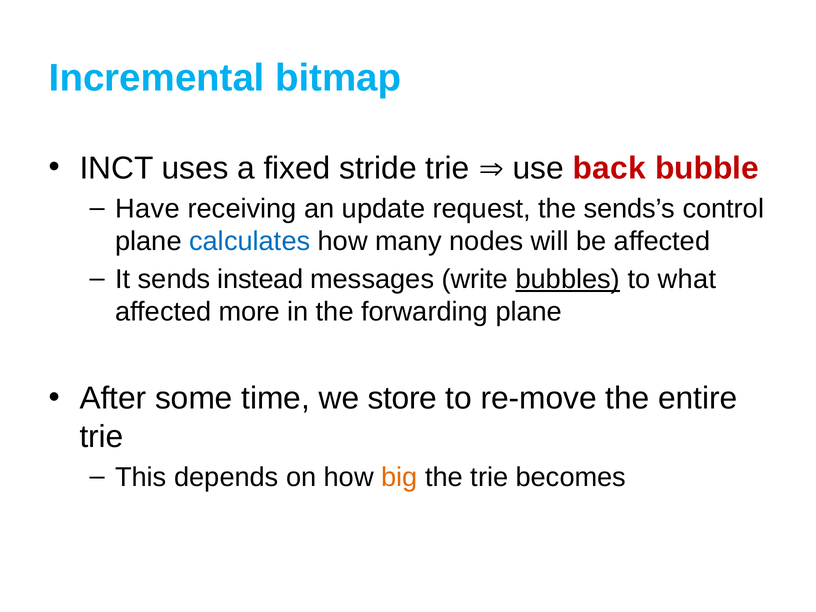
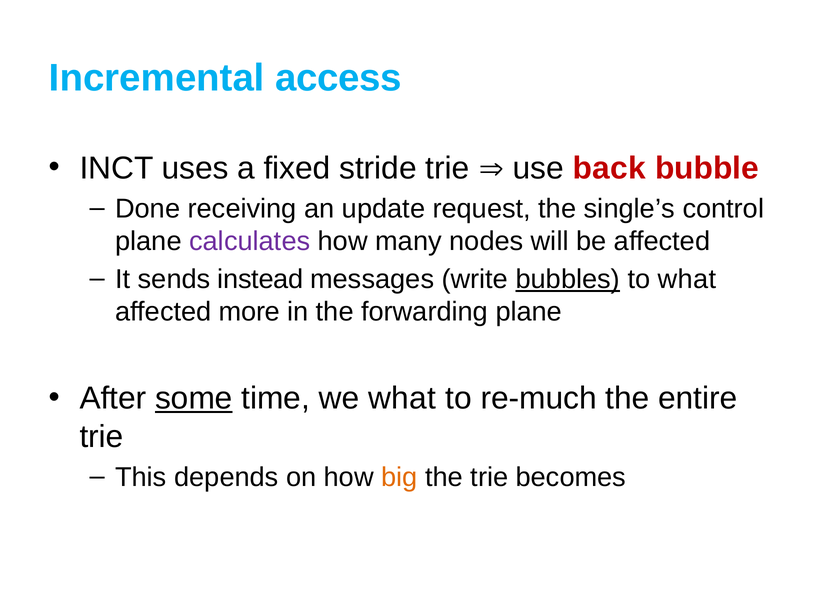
bitmap: bitmap -> access (339, 78)
Have: Have -> Done (148, 209)
sends’s: sends’s -> single’s (629, 209)
calculates colour: blue -> purple (250, 241)
some underline: none -> present (194, 398)
we store: store -> what (402, 398)
re-move: re-move -> re-much (539, 398)
